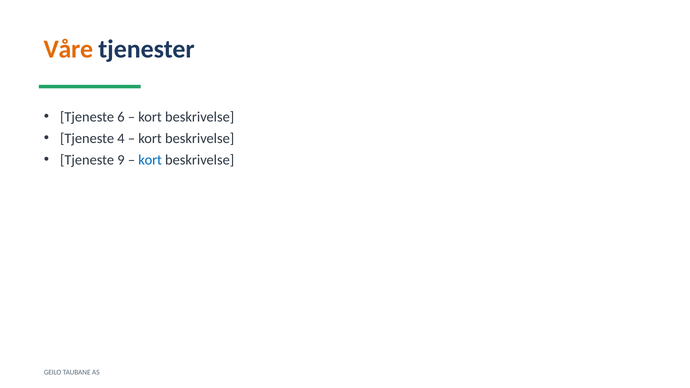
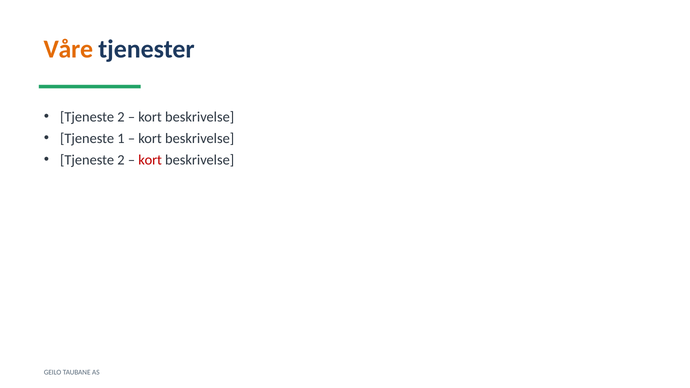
6: 6 -> 2 (121, 117)
4: 4 -> 1 (121, 138)
9: 9 -> 2 (121, 160)
kort colour: blue -> red (150, 160)
